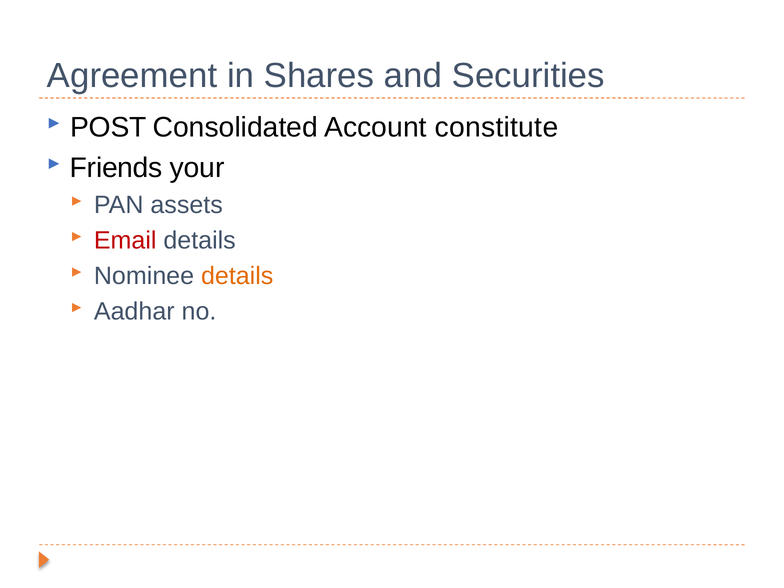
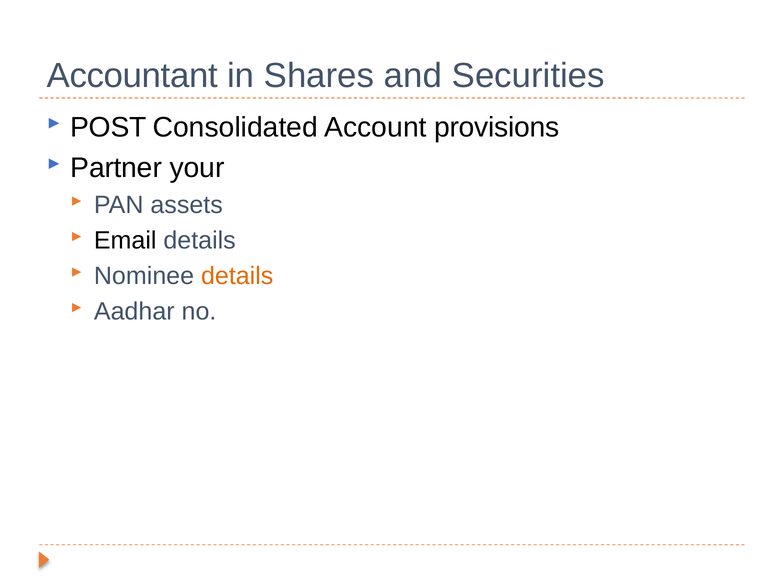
Agreement: Agreement -> Accountant (132, 76)
constitute: constitute -> provisions (497, 127)
Friends: Friends -> Partner (116, 168)
Email colour: red -> black (125, 241)
